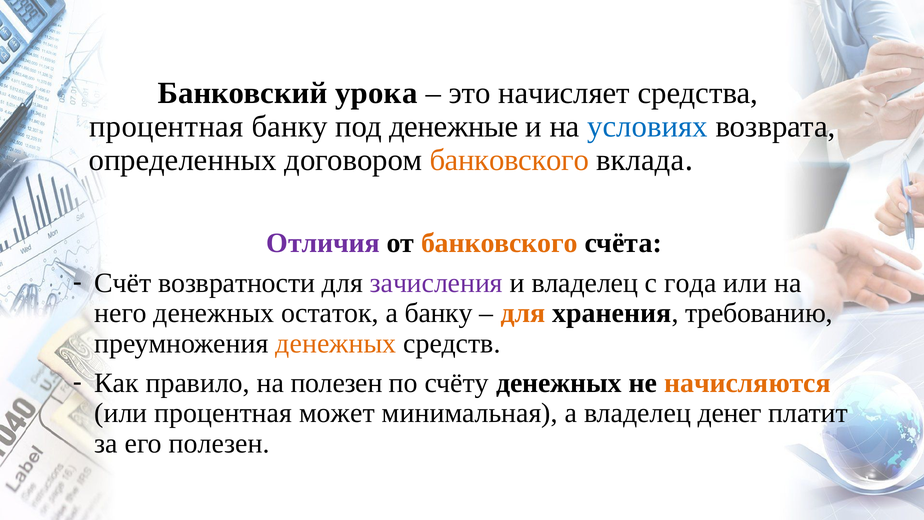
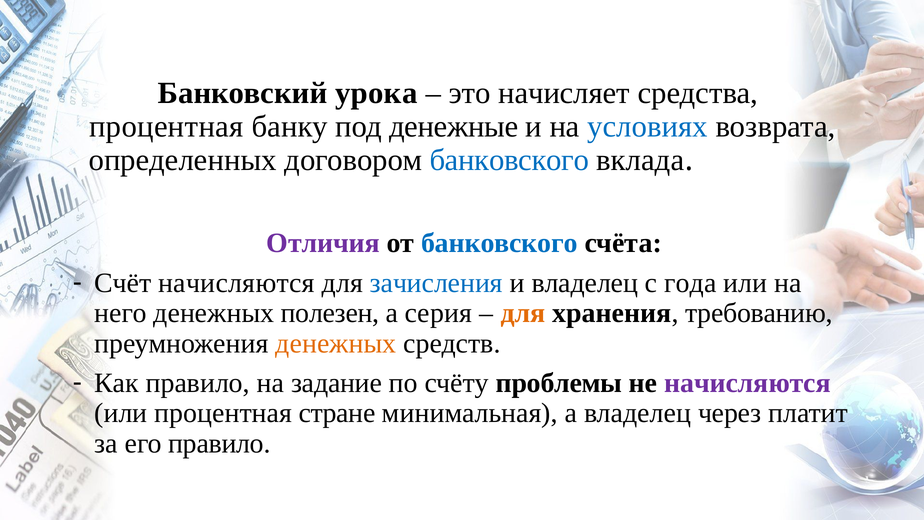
банковского colour: orange -> blue (509, 160)
банковского colour: orange -> blue (499, 243)
Счёт возвратности: возвратности -> начисляются (236, 283)
зачисления colour: purple -> blue (436, 283)
остаток: остаток -> полезен (330, 313)
а банку: банку -> серия (438, 313)
на полезен: полезен -> задание (337, 383)
счёту денежных: денежных -> проблемы (559, 383)
начисляются colour: orange -> purple (747, 383)
может: может -> стране (337, 413)
денег: денег -> через (730, 413)
его полезен: полезен -> правило (219, 443)
